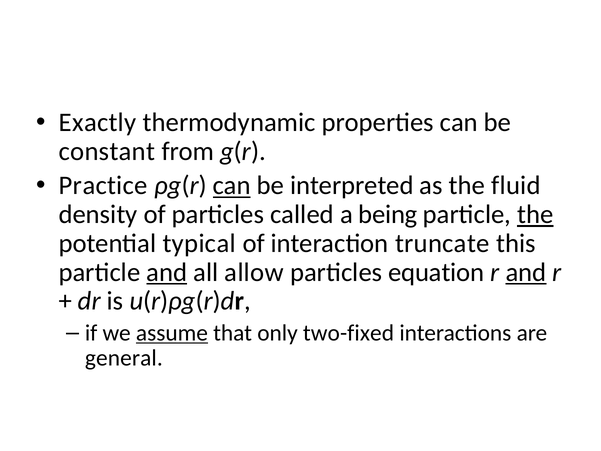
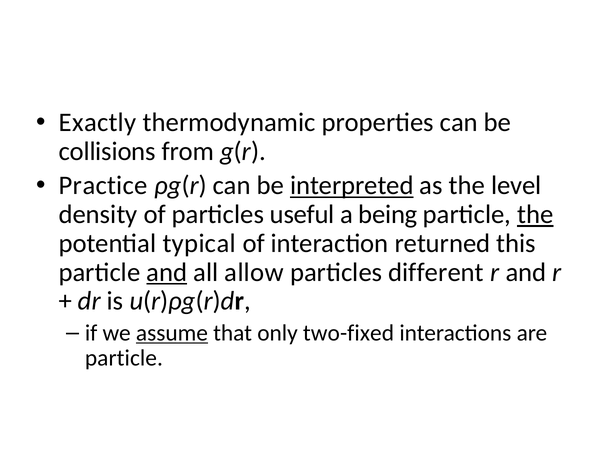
constant: constant -> collisions (107, 151)
can underline: present -> none (232, 186)
interpreted underline: none -> present (352, 186)
fluid: fluid -> level (516, 186)
called: called -> useful (302, 214)
truncate: truncate -> returned (442, 243)
equation: equation -> different (436, 272)
and underline: present -> none (526, 272)
general: general -> particle (124, 358)
